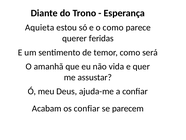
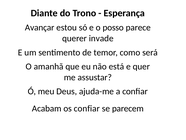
Aquieta: Aquieta -> Avançar (40, 27)
o como: como -> posso (113, 27)
feridas: feridas -> invade (101, 38)
vida: vida -> está (116, 66)
